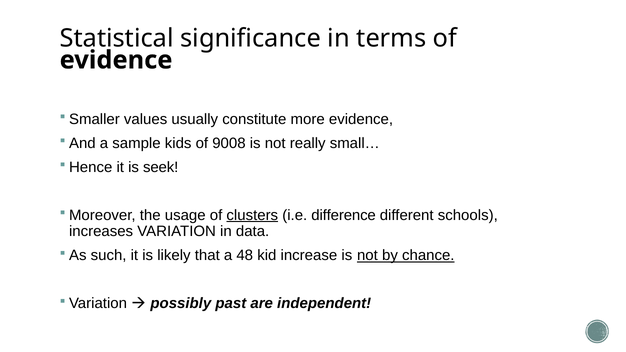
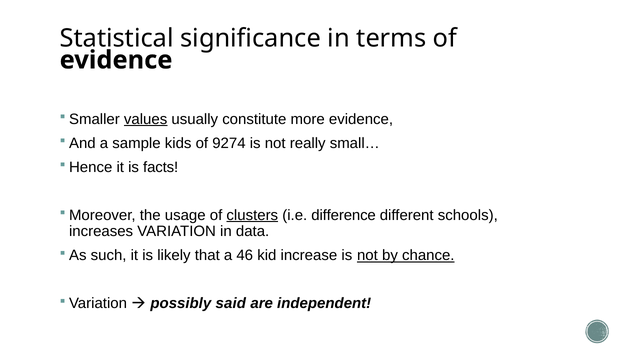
values underline: none -> present (146, 119)
9008: 9008 -> 9274 (229, 143)
seek: seek -> facts (161, 167)
48: 48 -> 46 (245, 256)
past: past -> said (231, 304)
